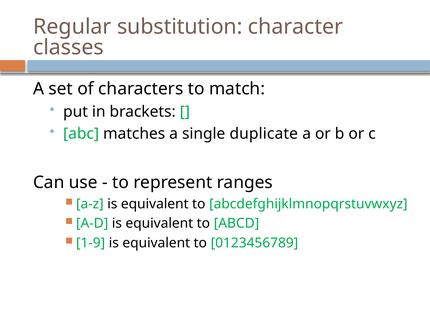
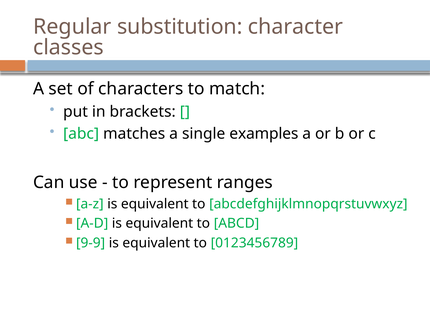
duplicate: duplicate -> examples (264, 134)
1-9: 1-9 -> 9-9 (91, 243)
